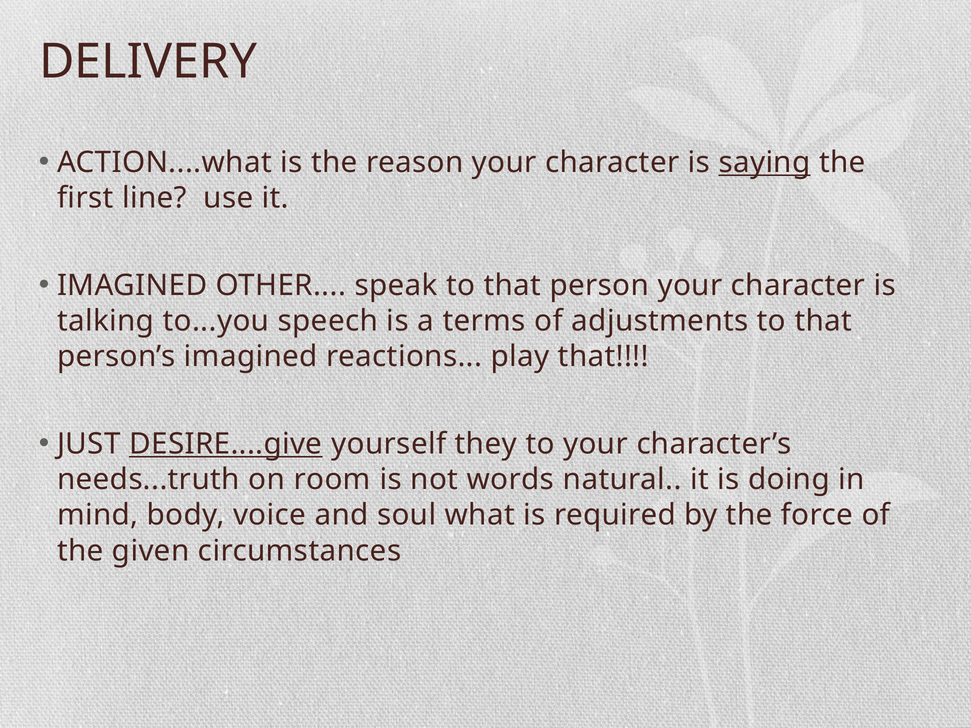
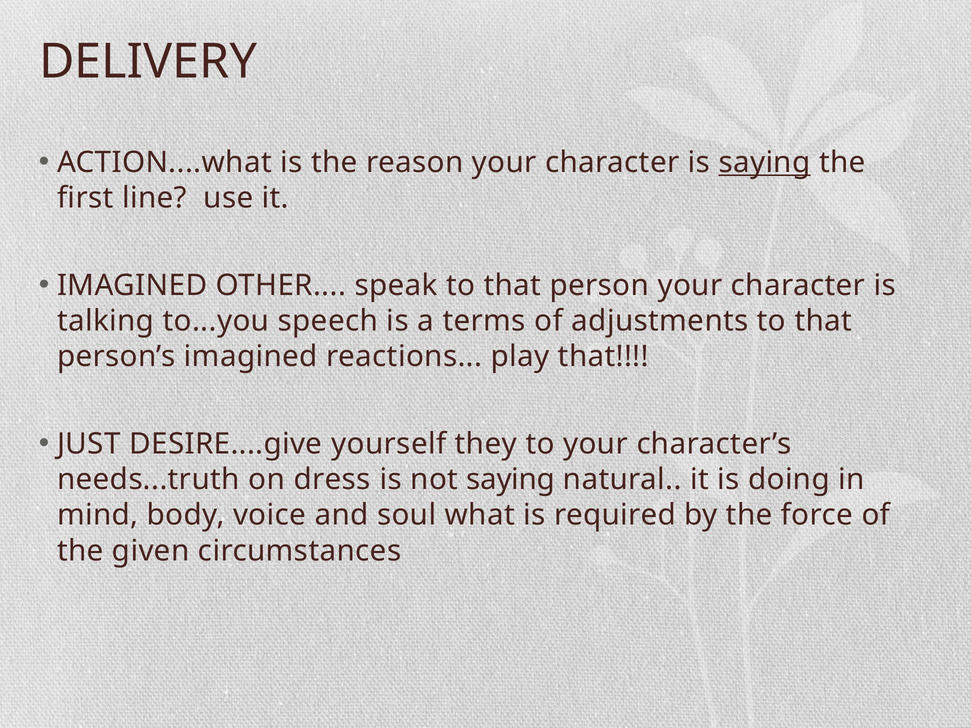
DESIRE....give underline: present -> none (226, 444)
room: room -> dress (332, 480)
not words: words -> saying (511, 480)
